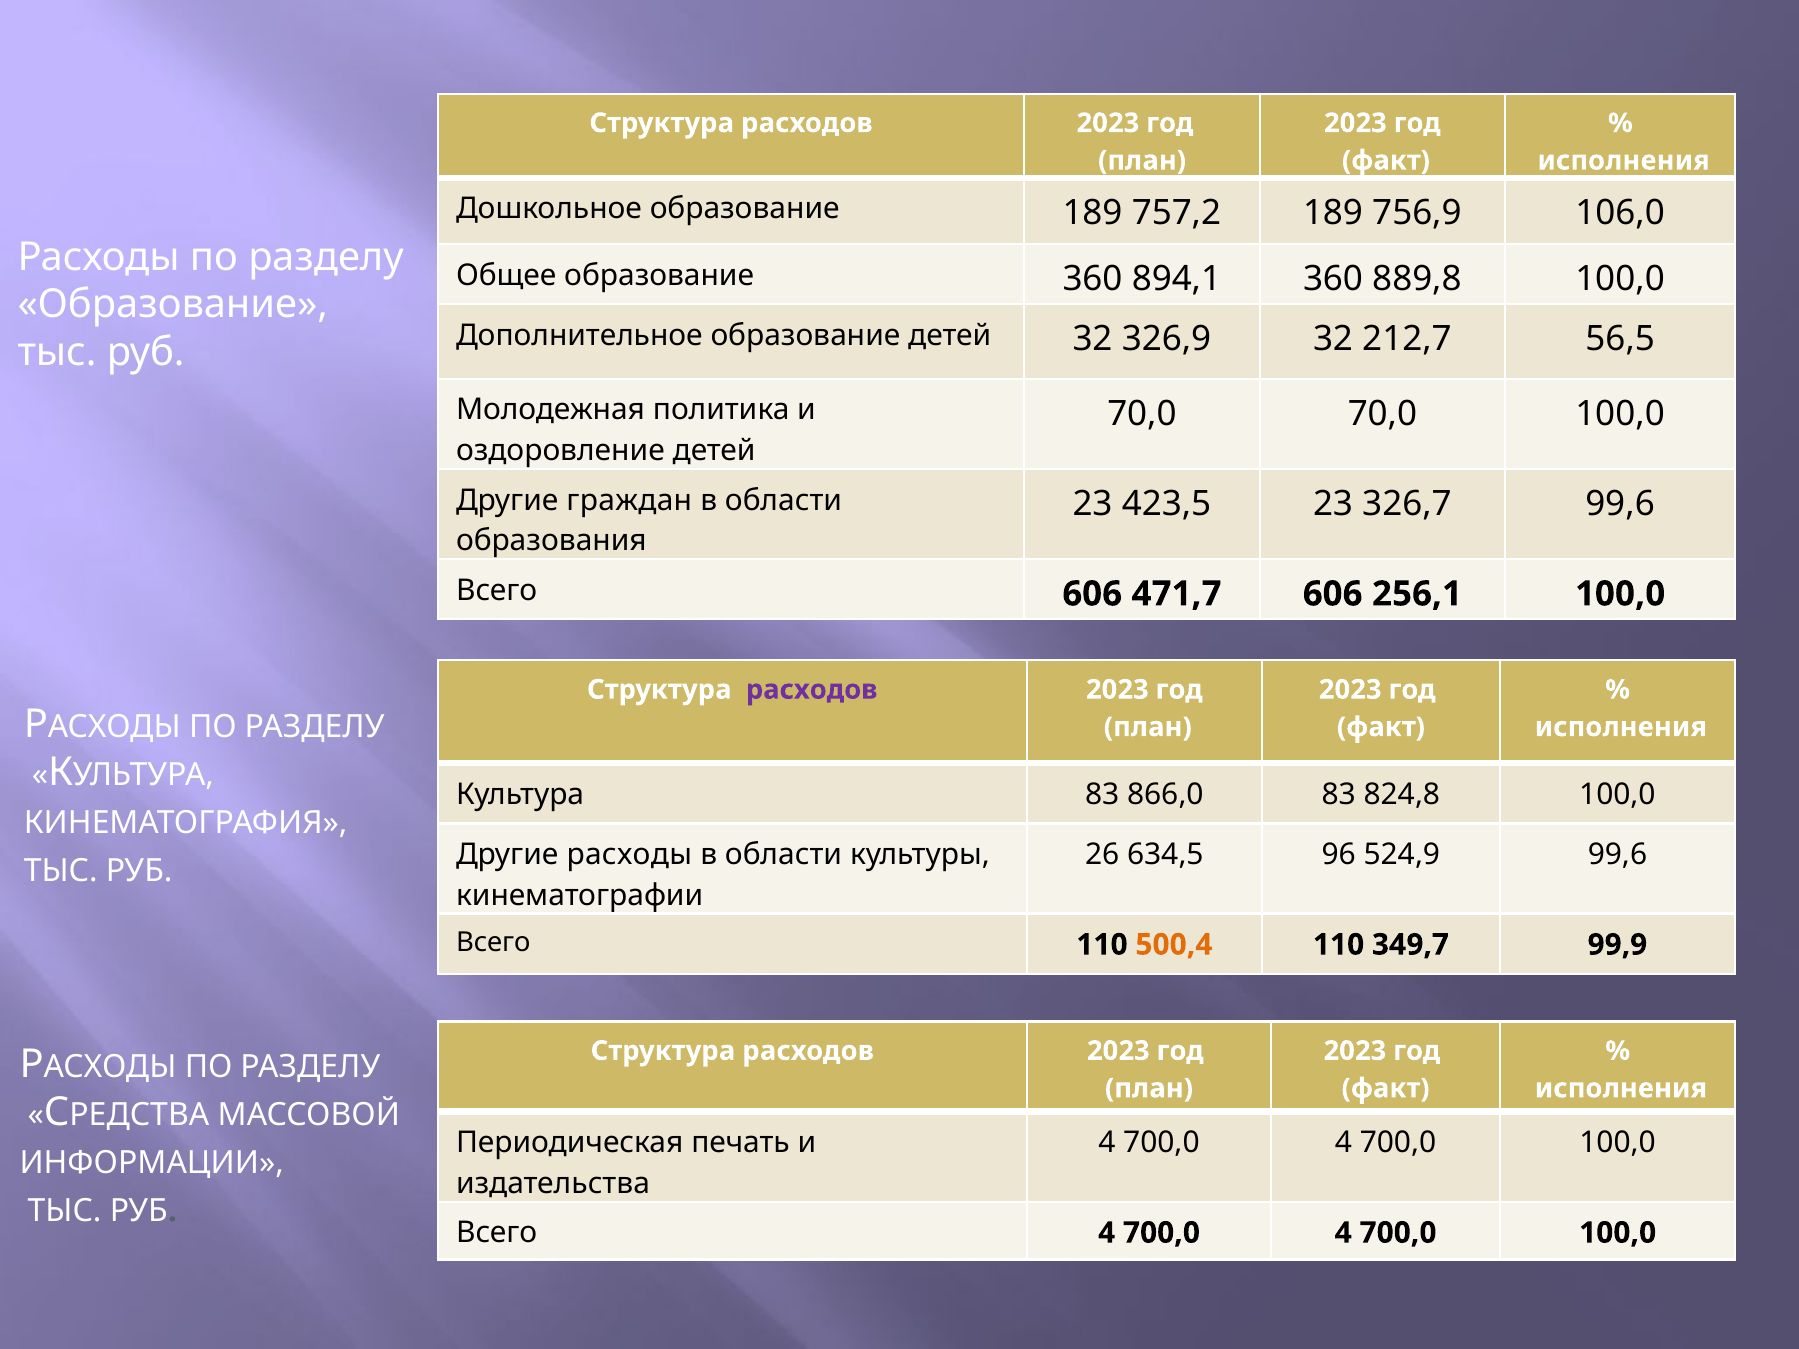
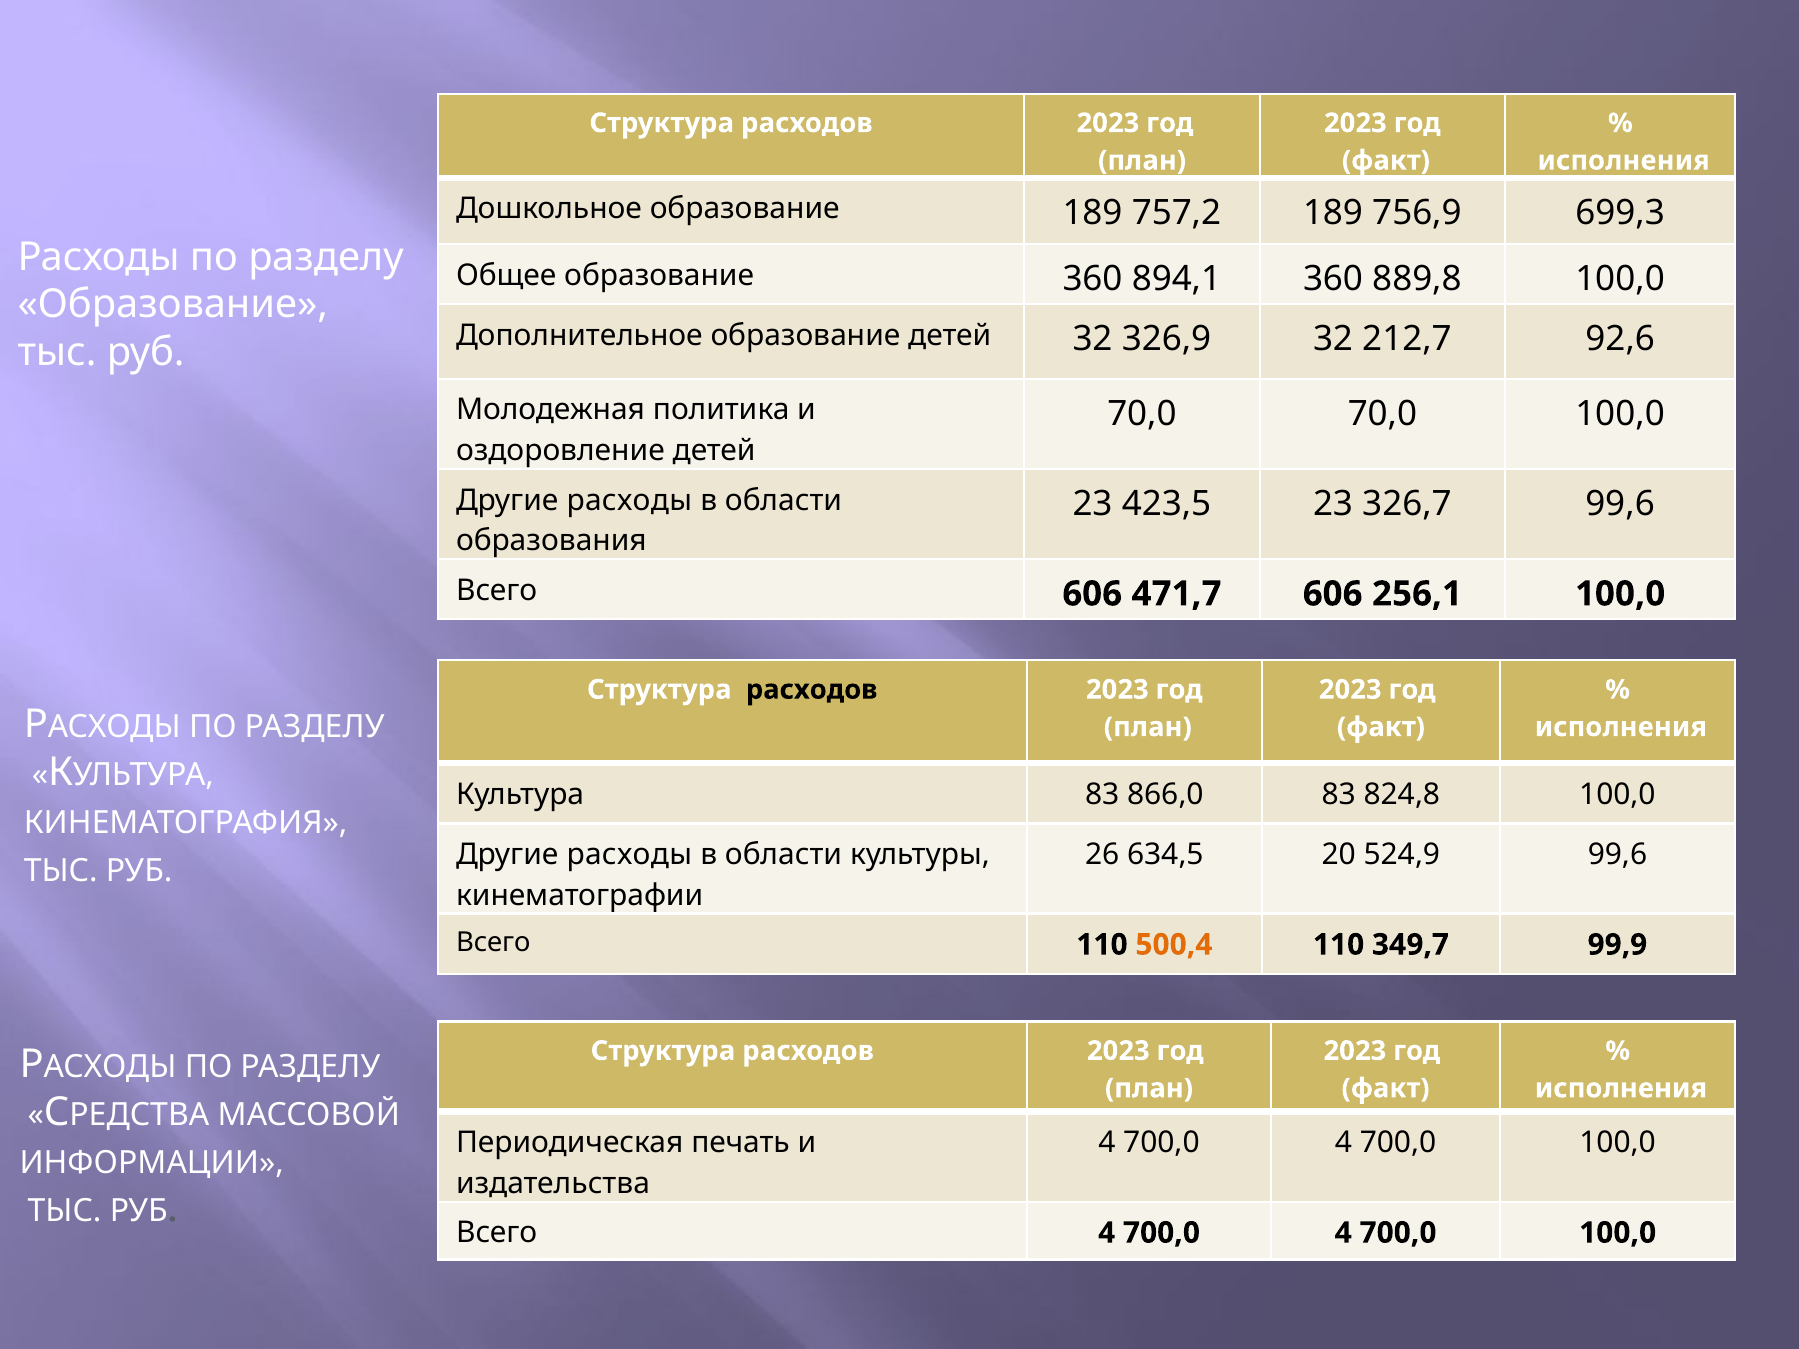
106,0: 106,0 -> 699,3 (1620, 213)
56,5: 56,5 -> 92,6 (1620, 339)
граждан: граждан -> расходы (629, 500)
расходов colour: purple -> black (812, 690)
96: 96 -> 20 (1339, 855)
